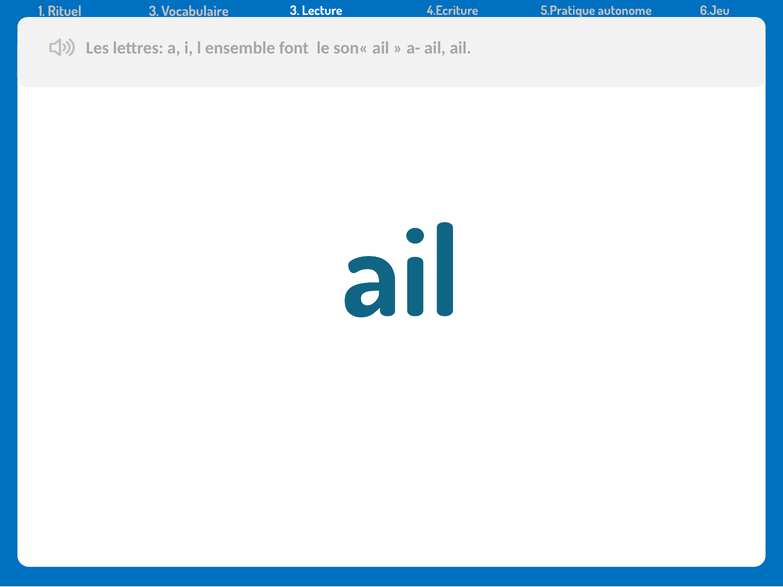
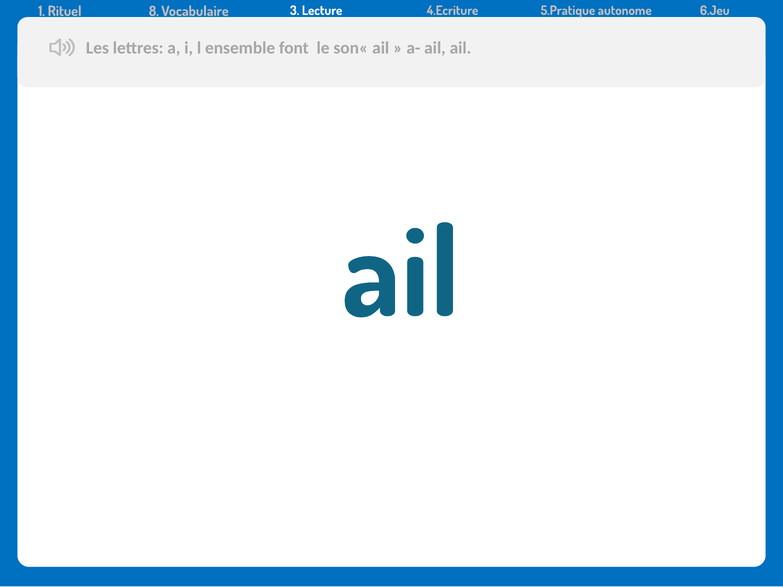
Rituel 3: 3 -> 8 (154, 11)
